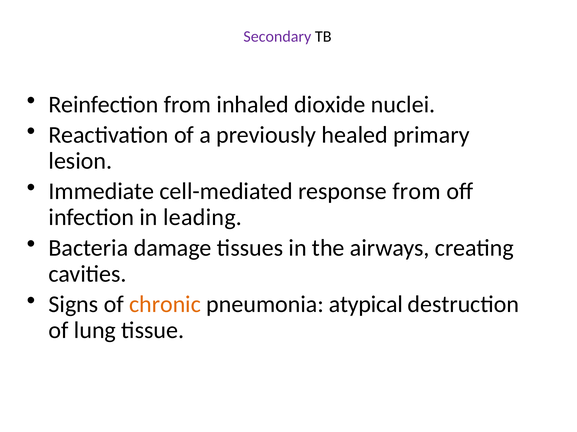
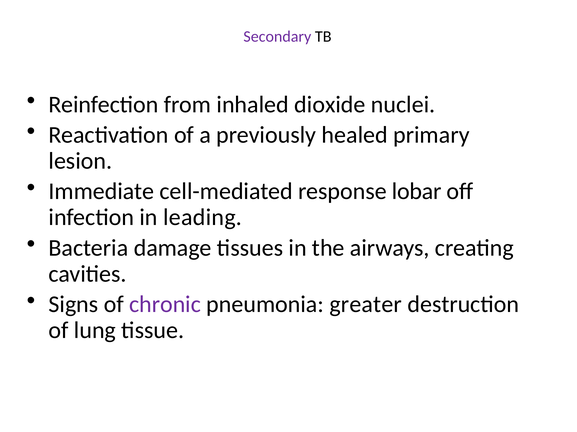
response from: from -> lobar (417, 192)
chronic colour: orange -> purple (165, 305)
atypical: atypical -> greater (366, 305)
